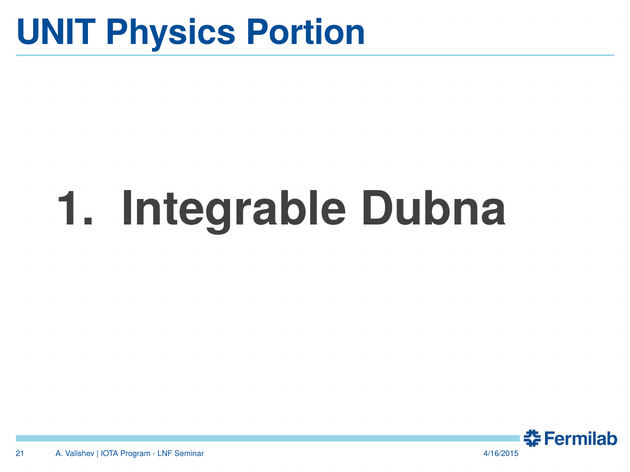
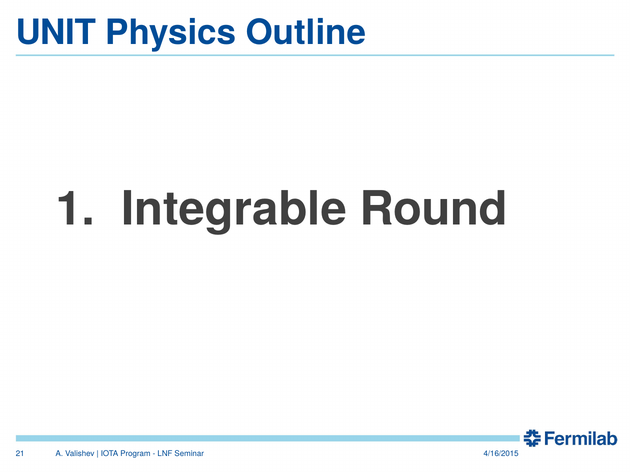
Portion: Portion -> Outline (306, 33)
Dubna: Dubna -> Round (434, 209)
